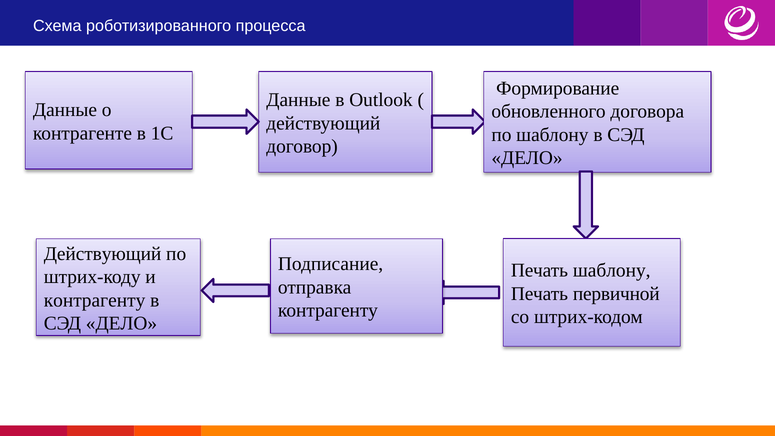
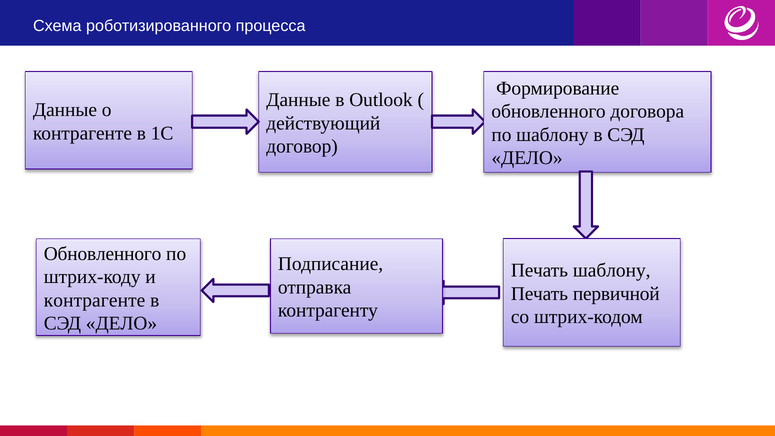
Действующий: Действующий -> Обновленного (103, 254)
контрагенту: контрагенту -> контрагенте (95, 300)
